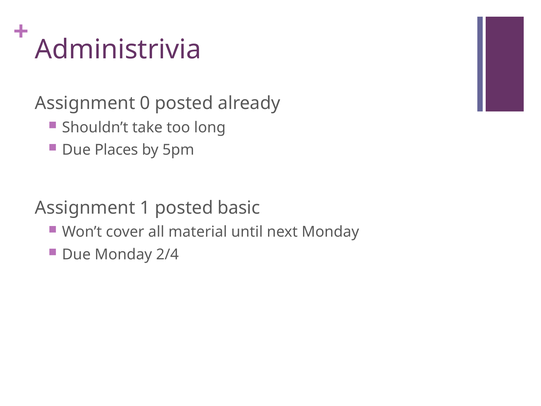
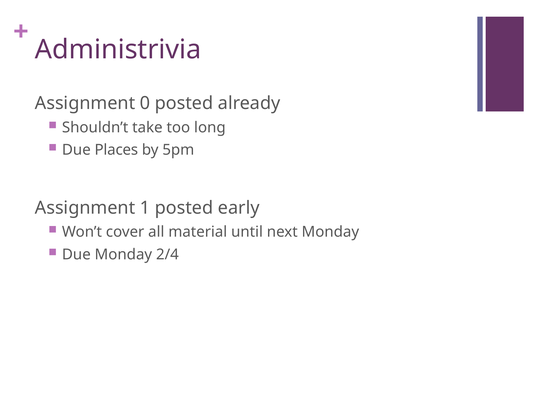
basic: basic -> early (239, 208)
